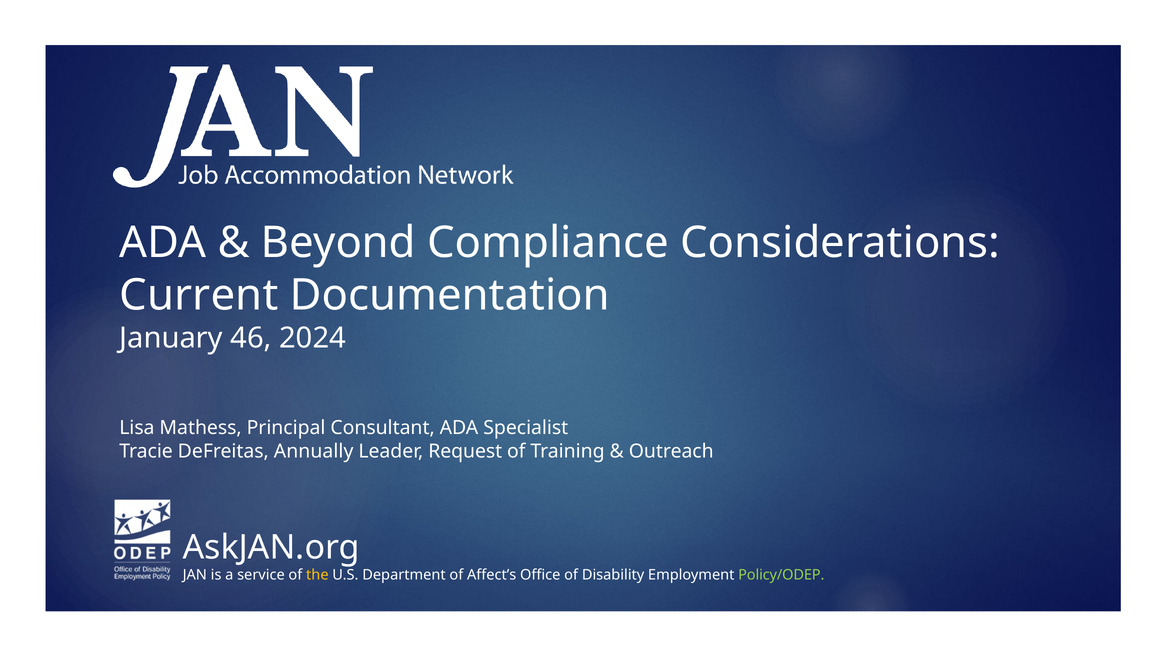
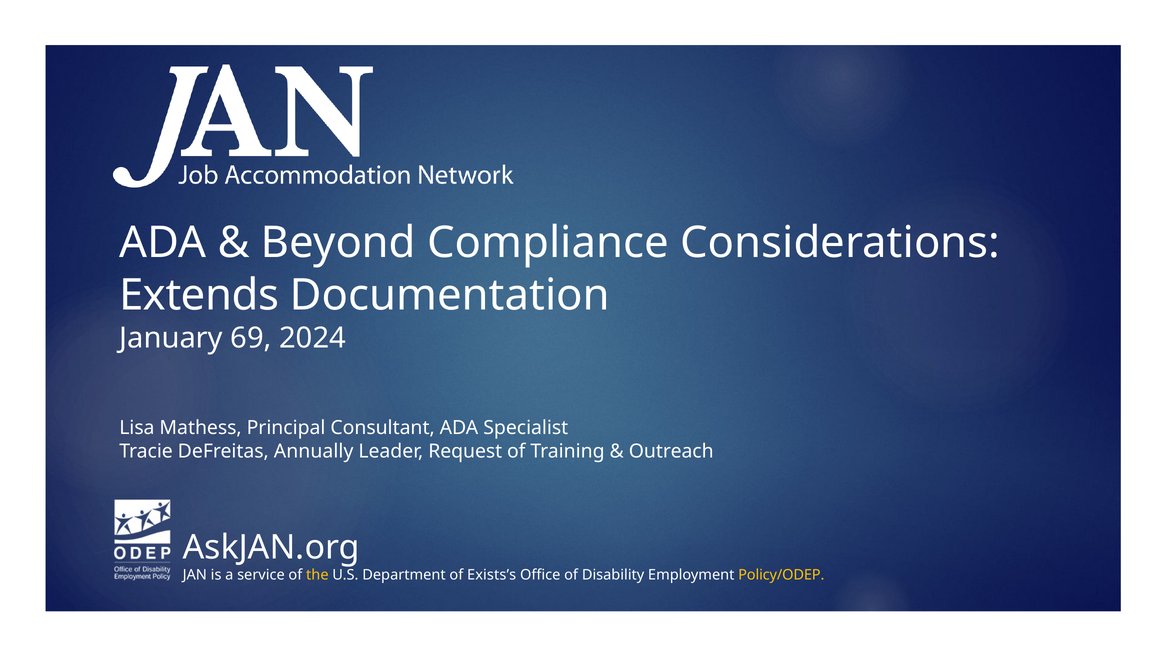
Current: Current -> Extends (199, 295)
46: 46 -> 69 (251, 338)
Affect’s: Affect’s -> Exists’s (492, 575)
Policy/ODEP colour: light green -> yellow (781, 575)
